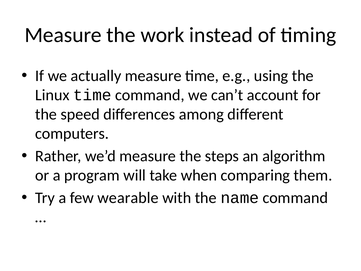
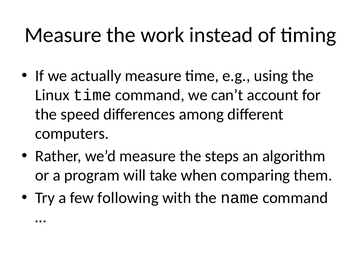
wearable: wearable -> following (128, 198)
